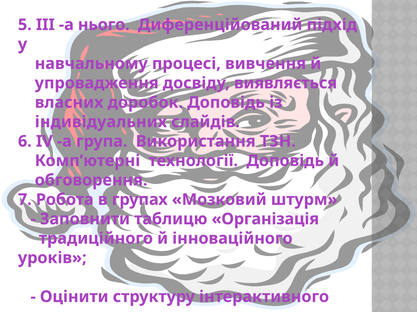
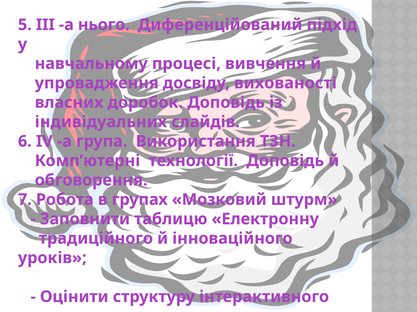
виявляється: виявляється -> вихованості (285, 83)
Організація: Організація -> Електронну (265, 219)
